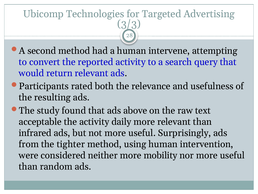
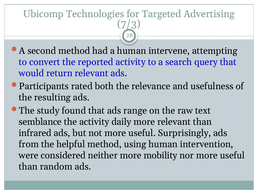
3/3: 3/3 -> 7/3 (129, 24)
above: above -> range (135, 110)
acceptable: acceptable -> semblance (40, 122)
tighter: tighter -> helpful (71, 144)
